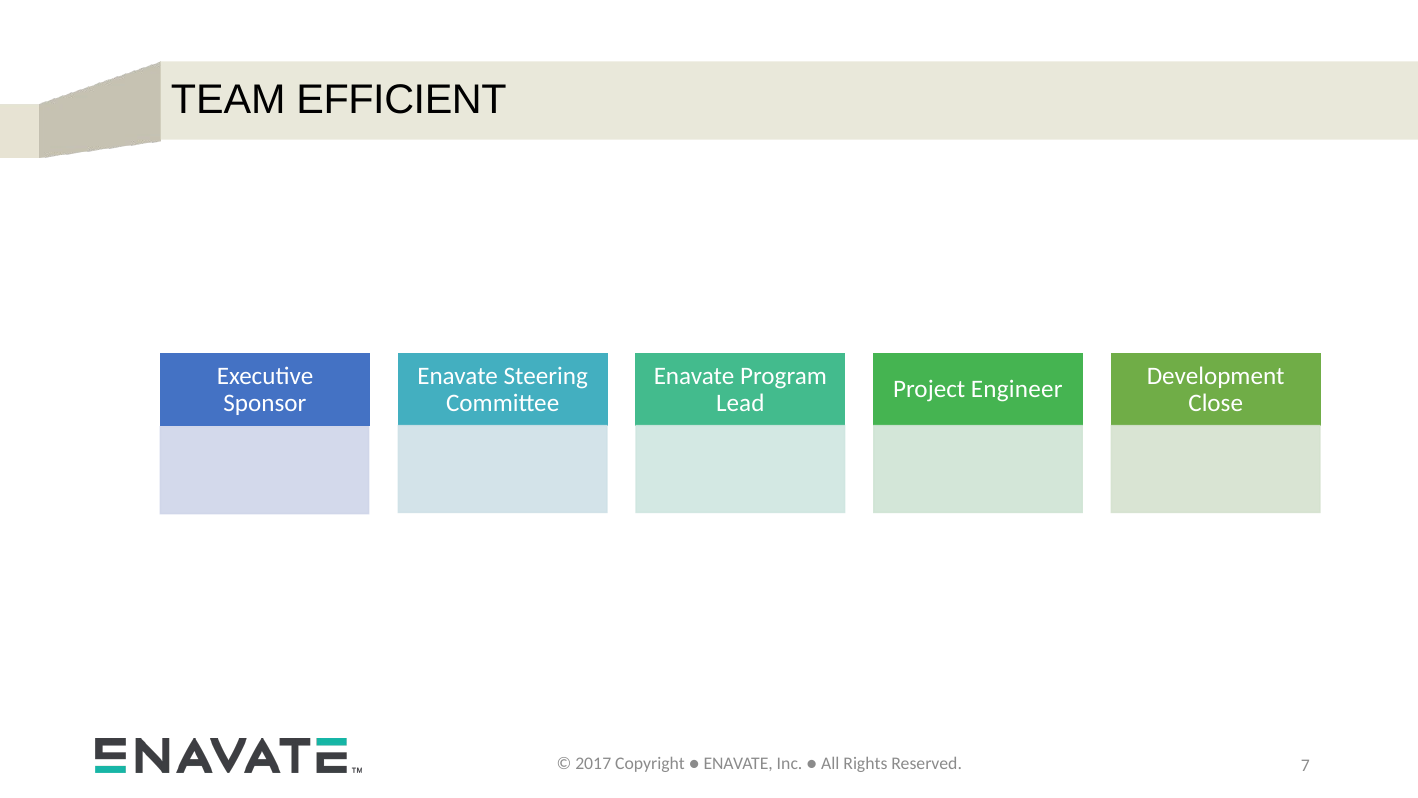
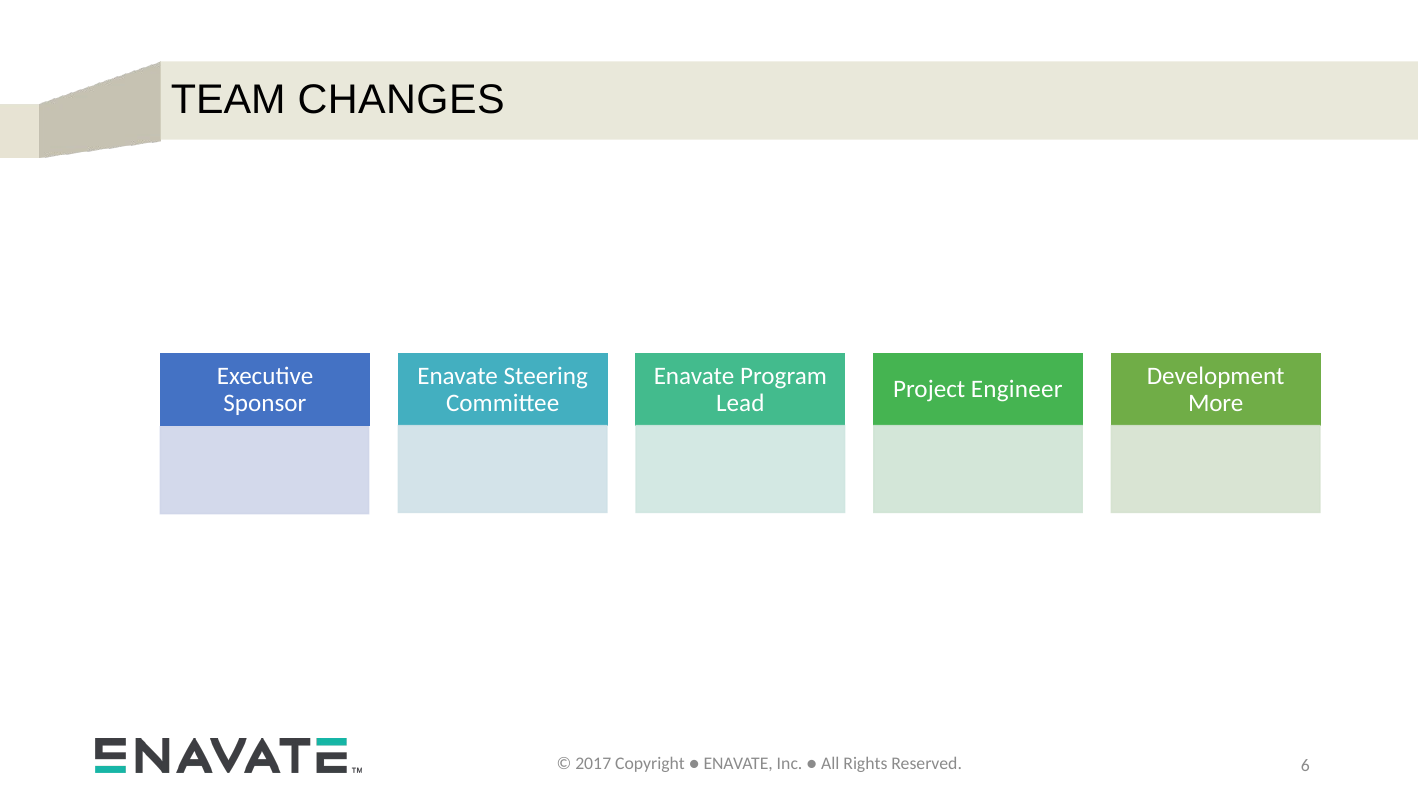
EFFICIENT: EFFICIENT -> CHANGES (401, 100)
Close: Close -> More (1216, 403)
7: 7 -> 6 (1305, 766)
